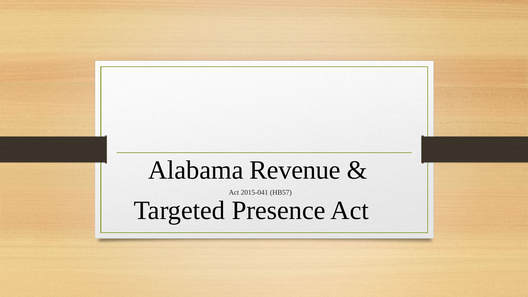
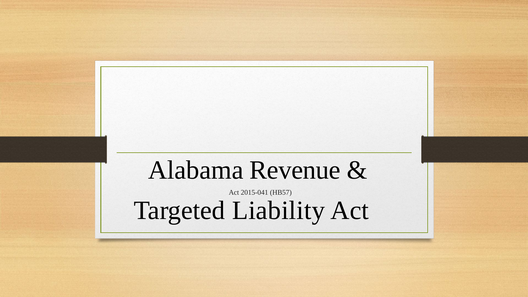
Presence: Presence -> Liability (278, 211)
